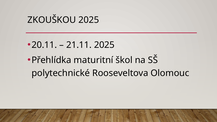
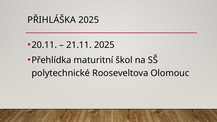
ZKOUŠKOU: ZKOUŠKOU -> PŘIHLÁŠKA (52, 20)
